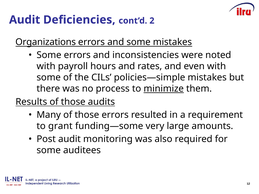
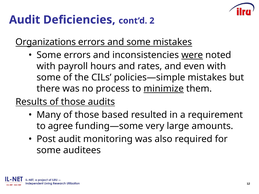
were underline: none -> present (192, 55)
those errors: errors -> based (115, 115)
grant: grant -> agree (60, 126)
